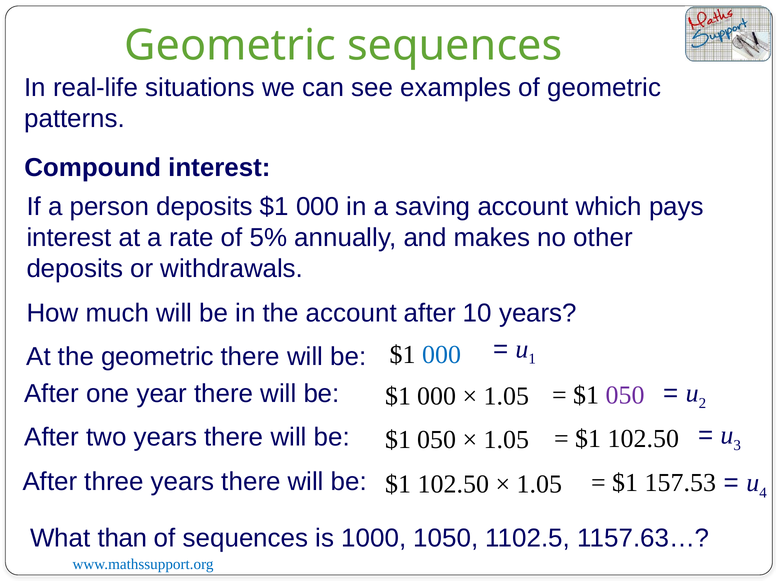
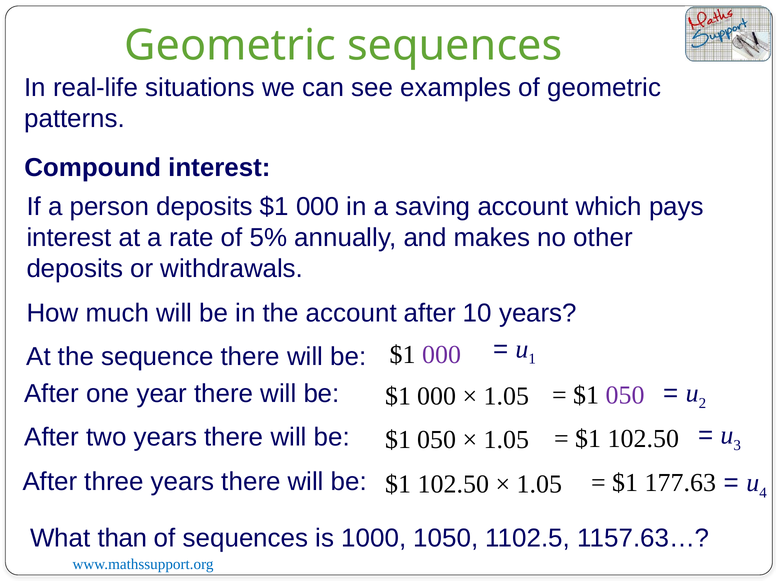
000 colour: blue -> purple (442, 355)
the geometric: geometric -> sequence (157, 357)
157.53: 157.53 -> 177.63 (680, 483)
